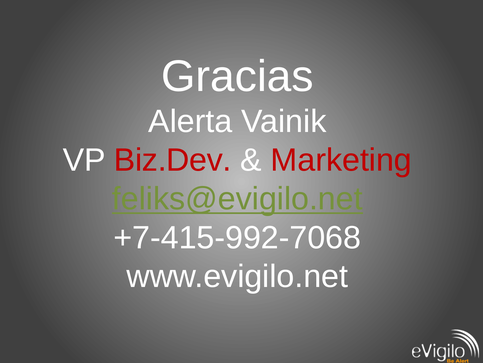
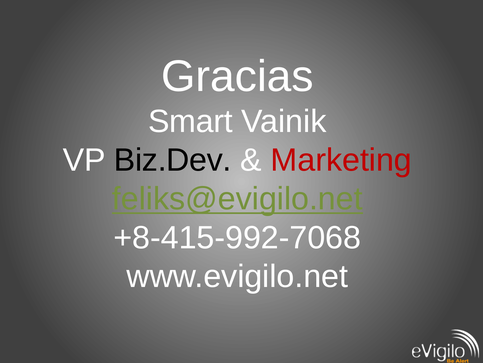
Alerta: Alerta -> Smart (190, 121)
Biz.Dev colour: red -> black (173, 160)
+7-415-992-7068: +7-415-992-7068 -> +8-415-992-7068 (237, 237)
